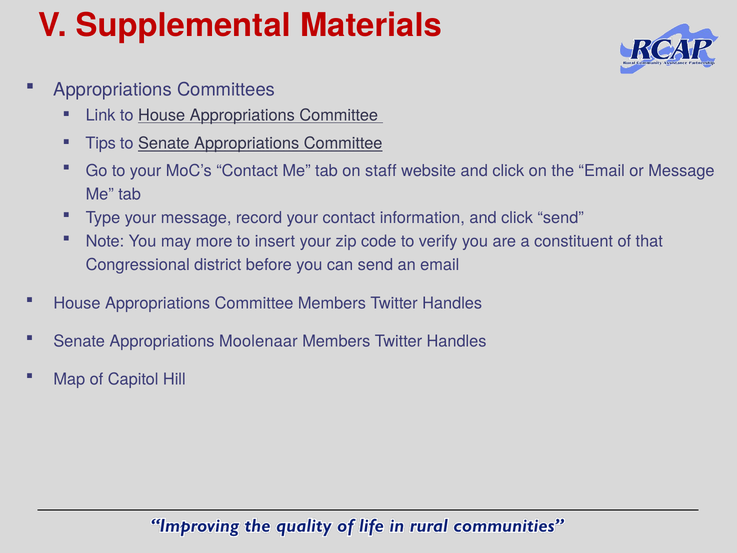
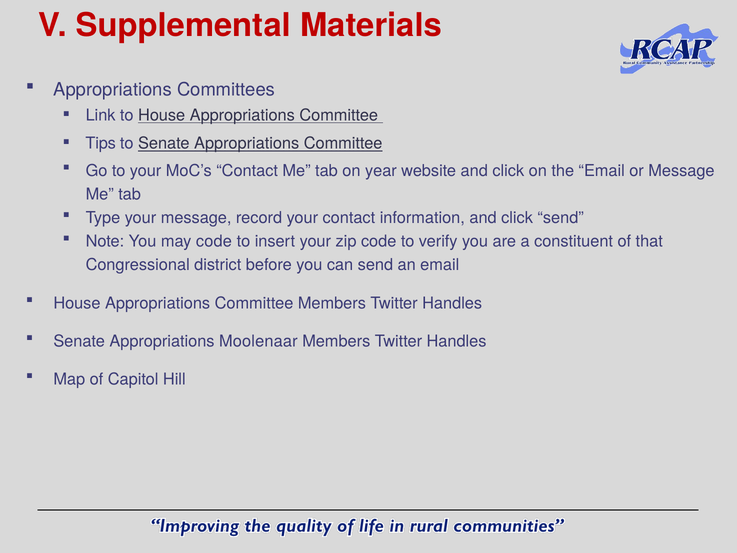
staff: staff -> year (381, 171)
may more: more -> code (214, 241)
